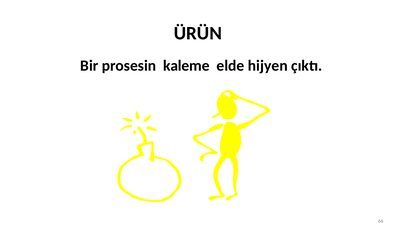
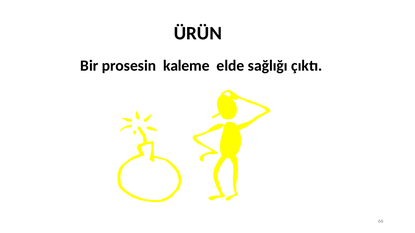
hijyen: hijyen -> sağlığı (268, 66)
